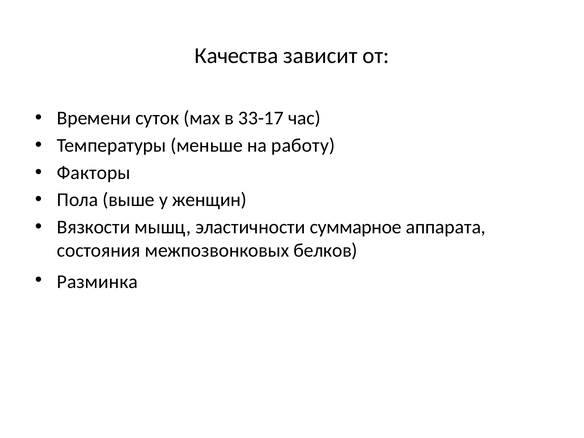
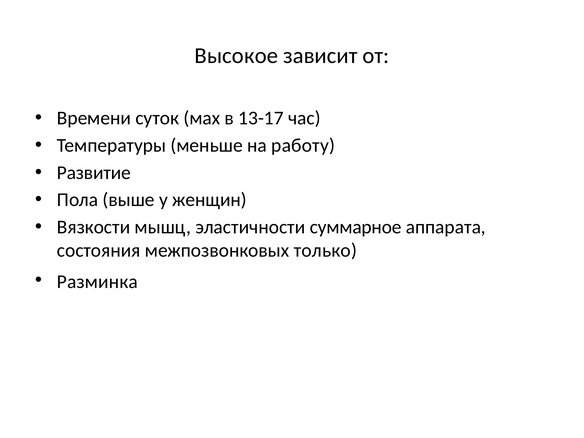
Качества: Качества -> Высокое (236, 56)
33-17: 33-17 -> 13-17 (261, 118)
Факторы: Факторы -> Развитие (94, 173)
белков: белков -> только (325, 251)
